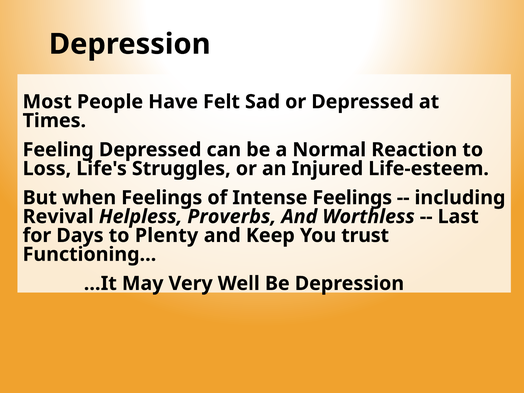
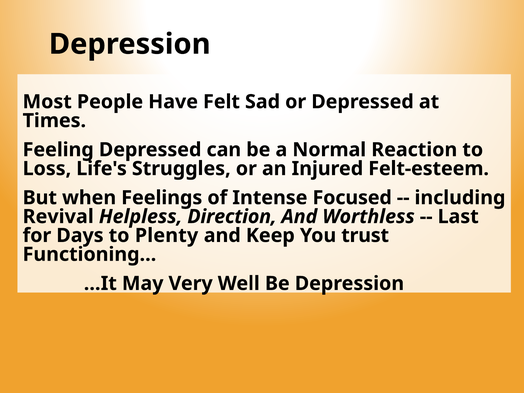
Life-esteem: Life-esteem -> Felt-esteem (429, 169)
Intense Feelings: Feelings -> Focused (352, 198)
Proverbs: Proverbs -> Direction (232, 217)
